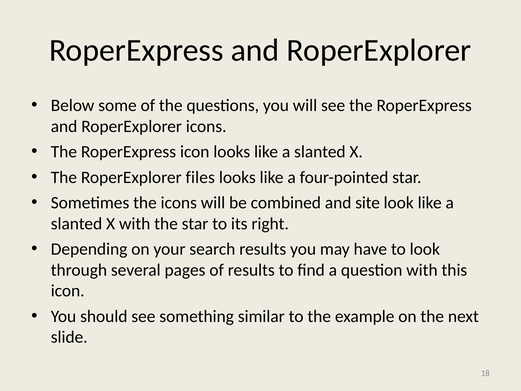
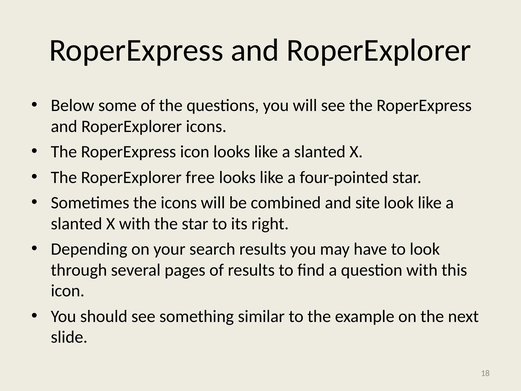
files: files -> free (200, 177)
